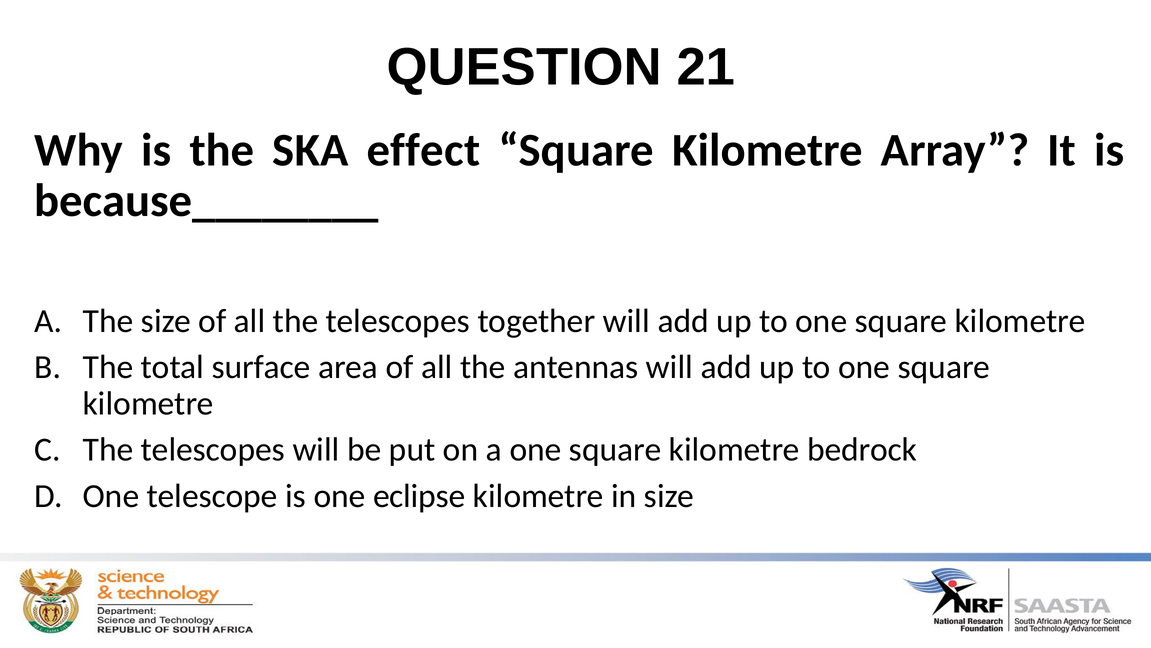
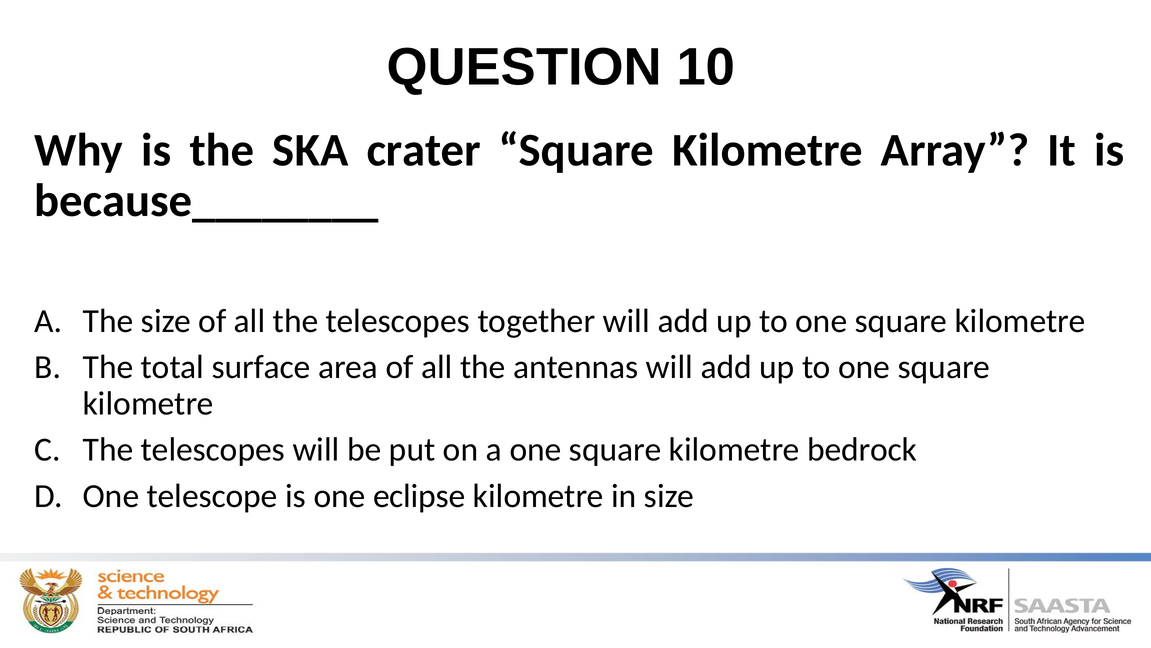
21: 21 -> 10 (706, 67)
effect: effect -> crater (424, 150)
